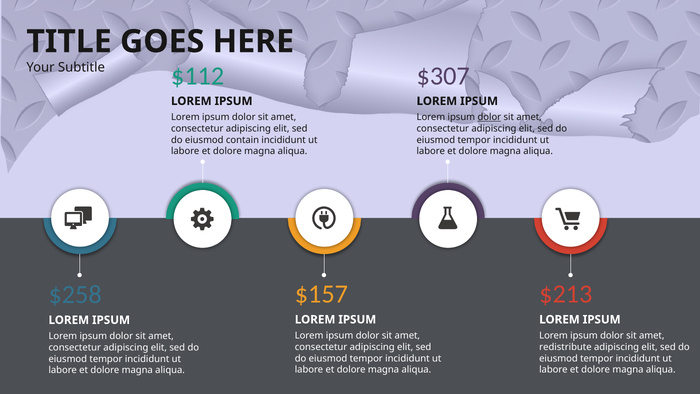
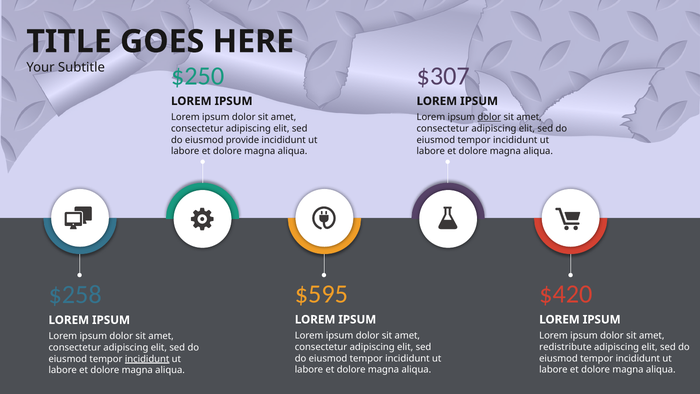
$112: $112 -> $250 (198, 76)
contain: contain -> provide (242, 140)
$157: $157 -> $595 (321, 294)
$213: $213 -> $420 (566, 294)
incididunt underline: none -> present (147, 359)
